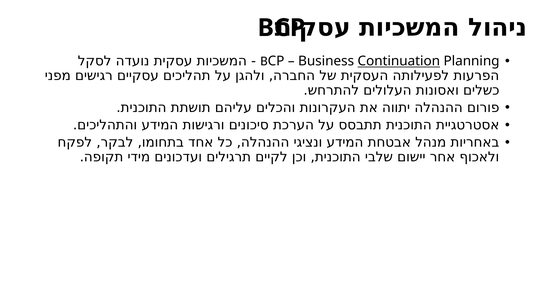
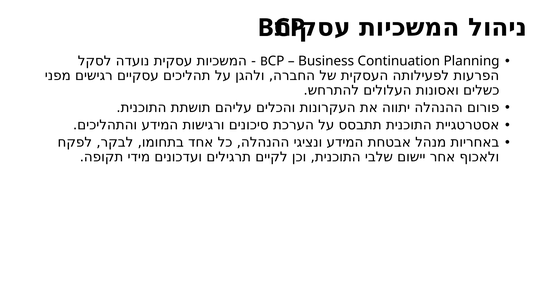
Continuation underline: present -> none (399, 61)
